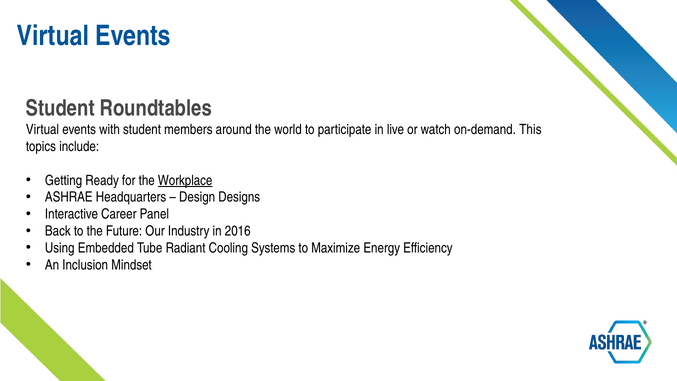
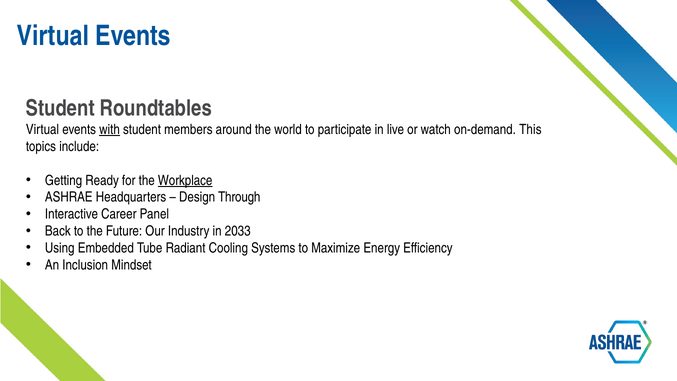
with underline: none -> present (110, 129)
Designs: Designs -> Through (239, 197)
2016: 2016 -> 2033 (238, 231)
